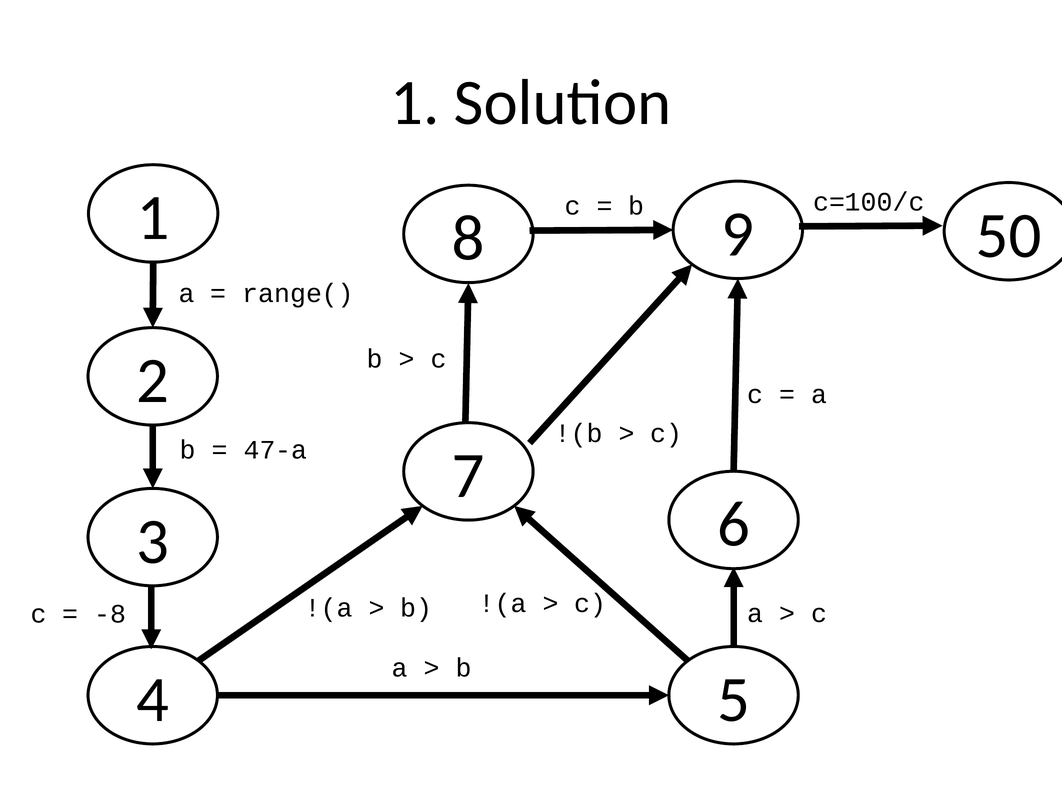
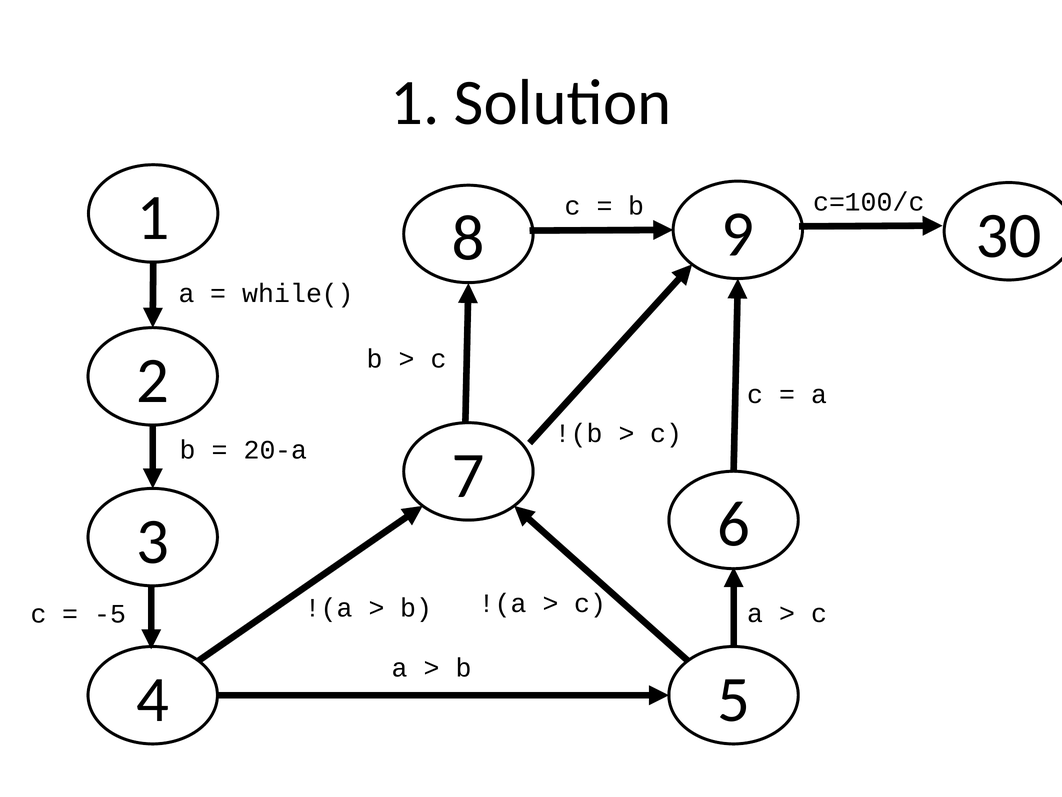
50: 50 -> 30 (1009, 236)
range(: range( -> while( (298, 293)
47-a: 47-a -> 20-a (275, 450)
-8: -8 -> -5 (110, 614)
